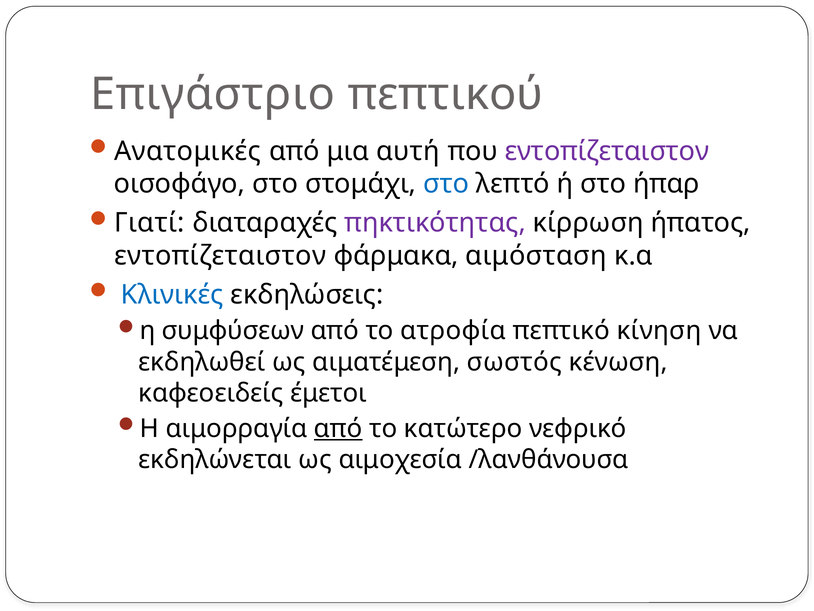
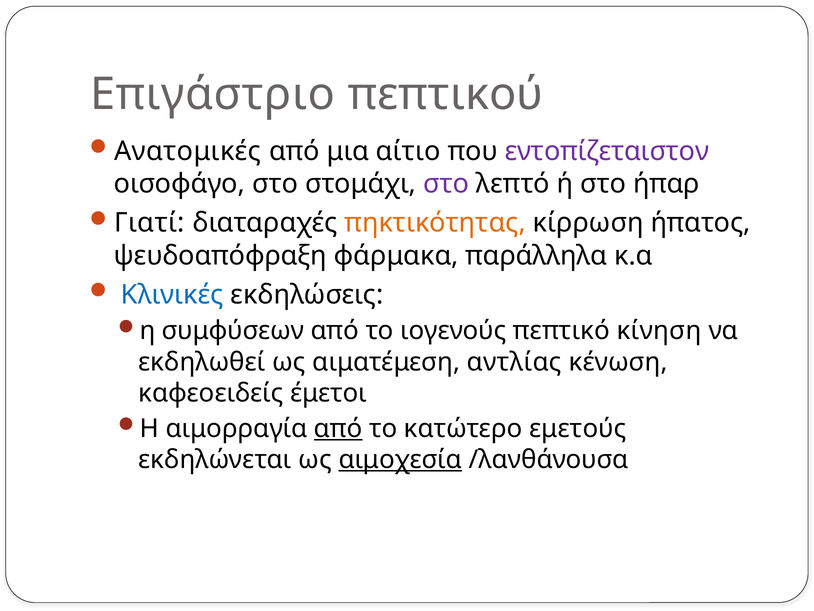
αυτή: αυτή -> αίτιο (408, 151)
στο colour: blue -> purple (446, 184)
πηκτικότητας colour: purple -> orange (435, 223)
εντοπίζεταιστον: εντοπίζεταιστον -> ψευδοαπόφραξη (220, 255)
αιμόσταση: αιμόσταση -> παράλληλα (536, 255)
ατροφία: ατροφία -> ιογενούς (453, 330)
σωστός: σωστός -> αντλίας (514, 362)
νεφρικό: νεφρικό -> εμετούς (578, 428)
αιμοχεσία underline: none -> present (400, 459)
